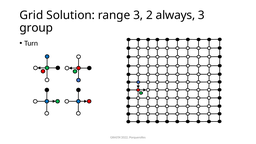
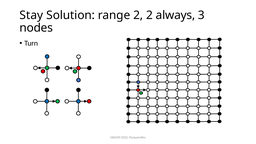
Grid: Grid -> Stay (31, 15)
range 3: 3 -> 2 (138, 15)
group: group -> nodes (36, 28)
